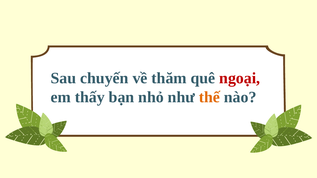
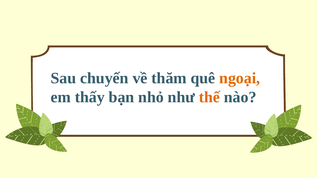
ngoại colour: red -> orange (240, 78)
